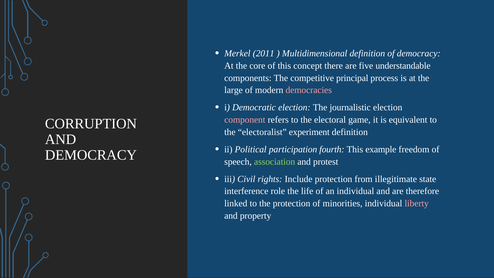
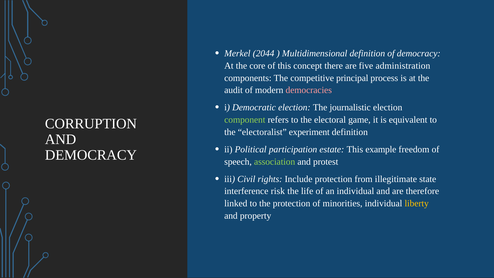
2011: 2011 -> 2044 (264, 53)
understandable: understandable -> administration (403, 66)
large: large -> audit (234, 90)
component colour: pink -> light green (245, 120)
fourth: fourth -> estate (332, 149)
role: role -> risk (278, 191)
liberty colour: pink -> yellow (417, 203)
